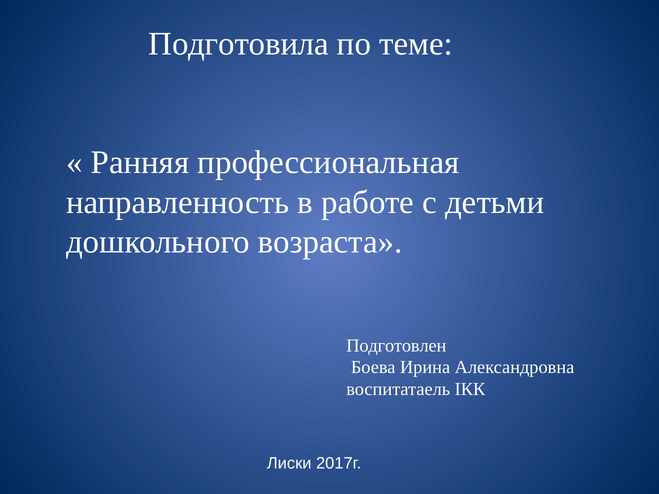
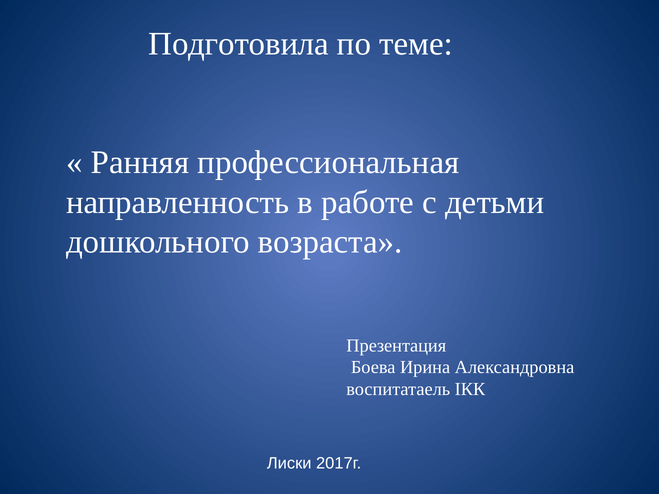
Подготовлен: Подготовлен -> Презентация (396, 346)
